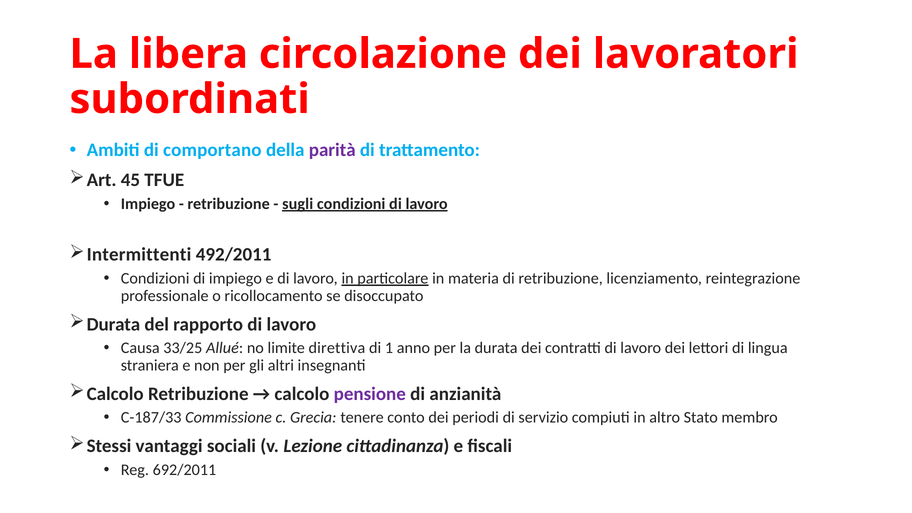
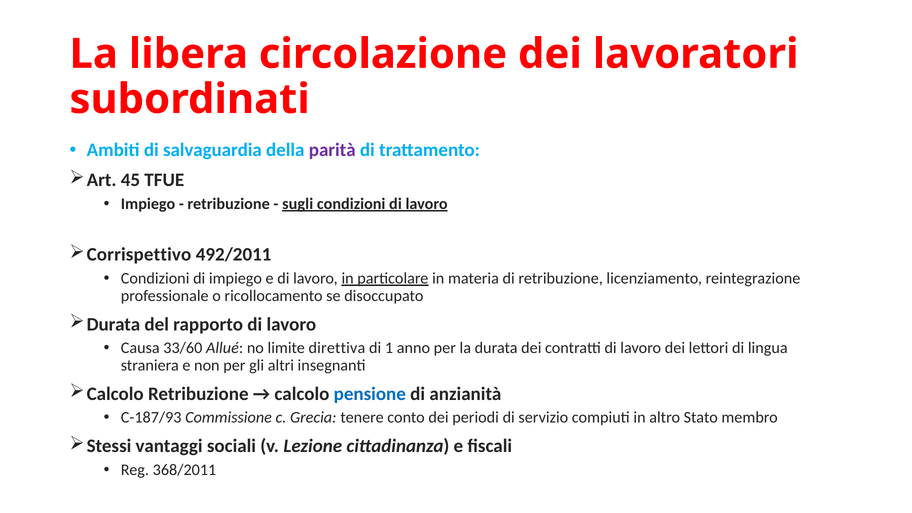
comportano: comportano -> salvaguardia (212, 150)
Intermittenti: Intermittenti -> Corrispettivo (139, 255)
33/25: 33/25 -> 33/60 (183, 348)
pensione colour: purple -> blue (370, 394)
C-187/33: C-187/33 -> C-187/93 (151, 418)
692/2011: 692/2011 -> 368/2011 (184, 470)
